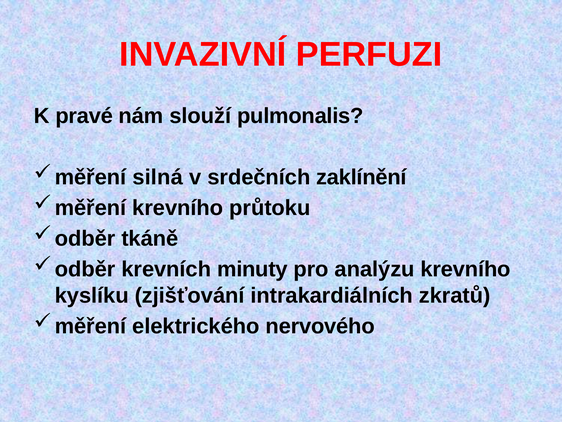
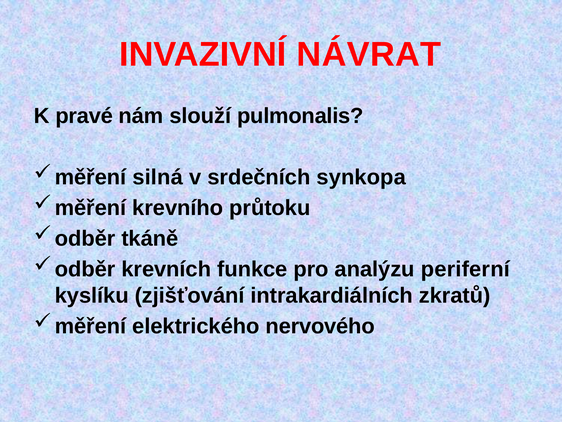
PERFUZI: PERFUZI -> NÁVRAT (369, 54)
zaklínění: zaklínění -> synkopa (361, 177)
minuty: minuty -> funkce (252, 269)
analýzu krevního: krevního -> periferní (465, 269)
